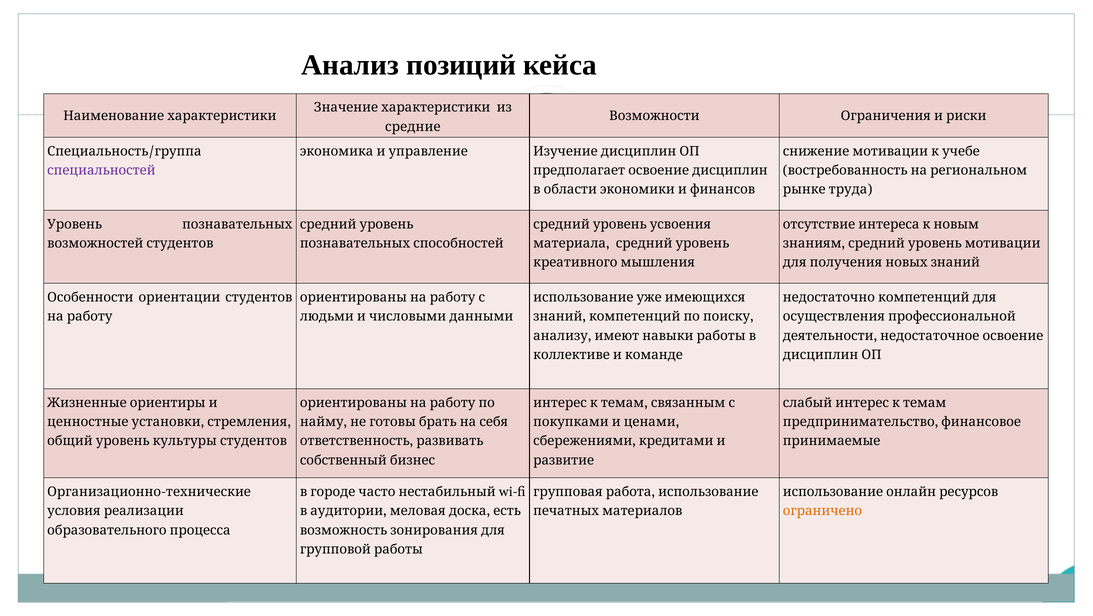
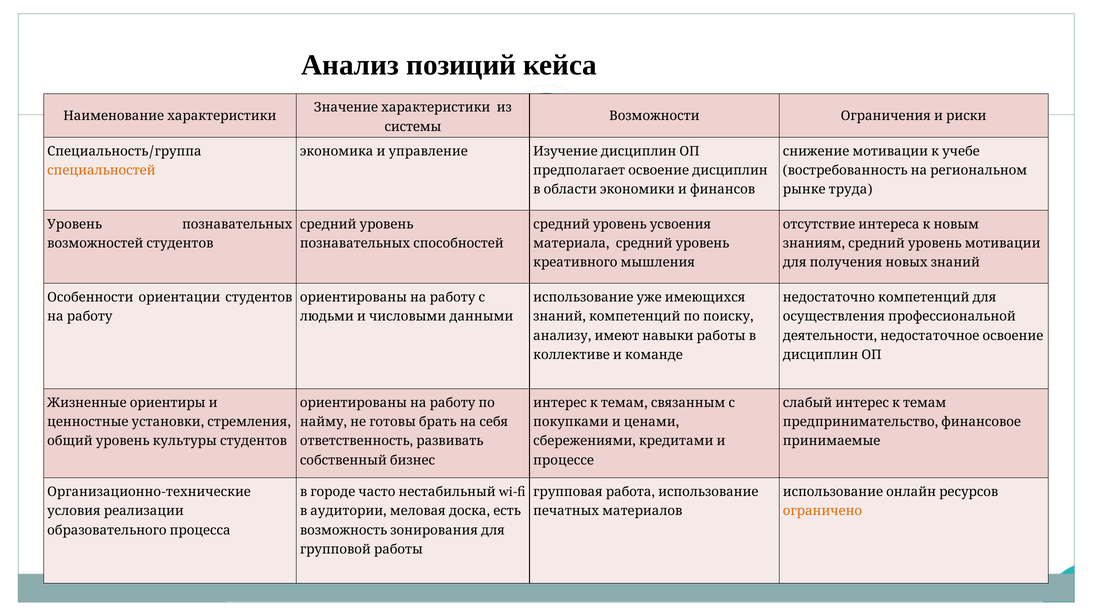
средние: средние -> системы (413, 127)
специальностей colour: purple -> orange (101, 170)
развитие: развитие -> процессе (564, 460)
